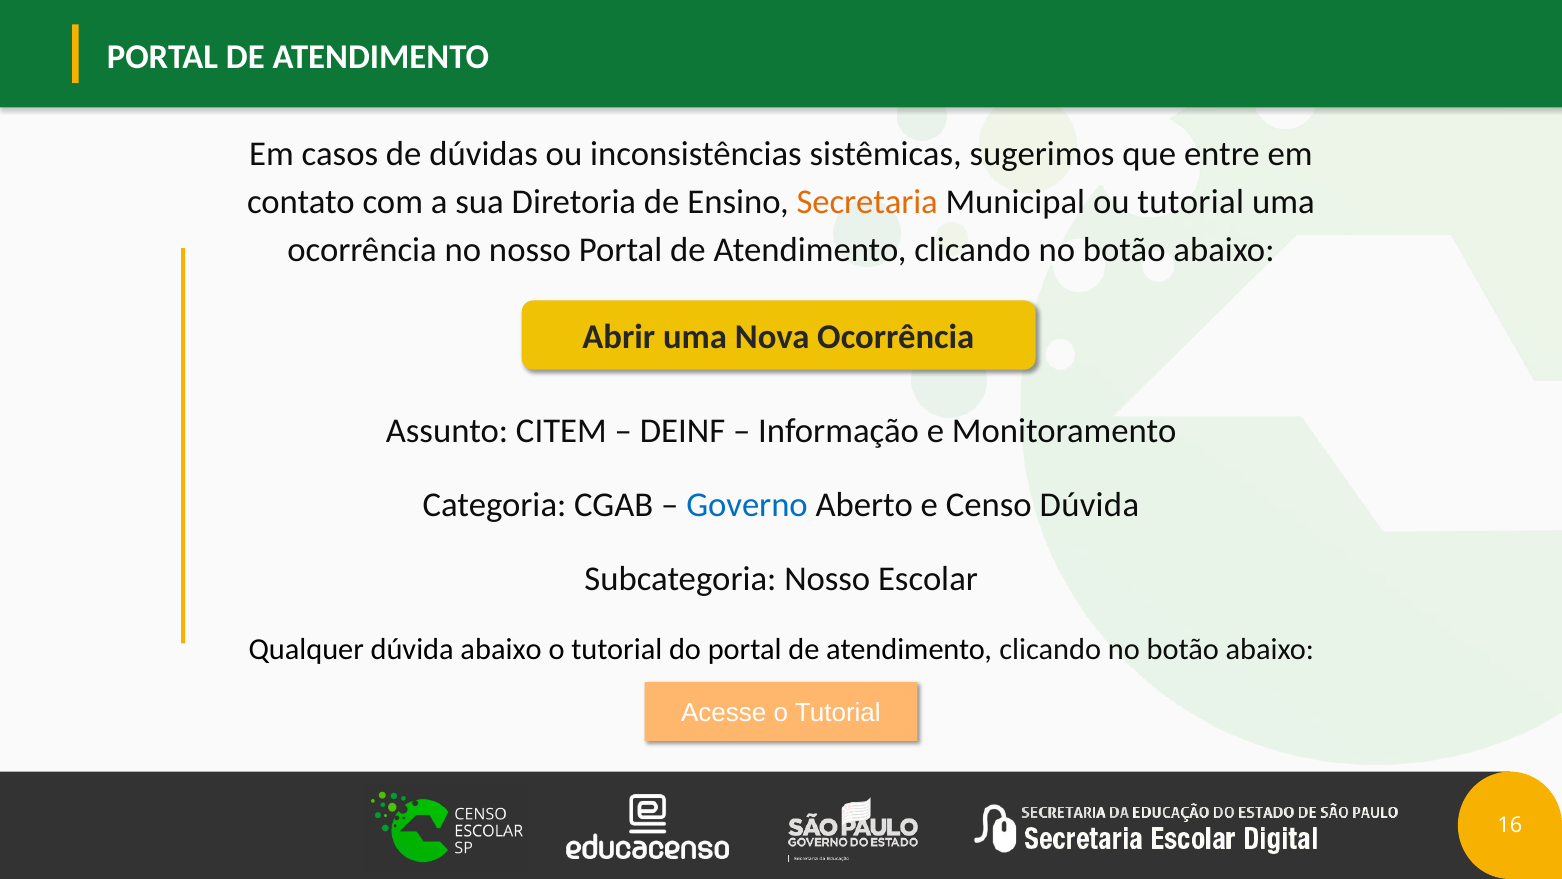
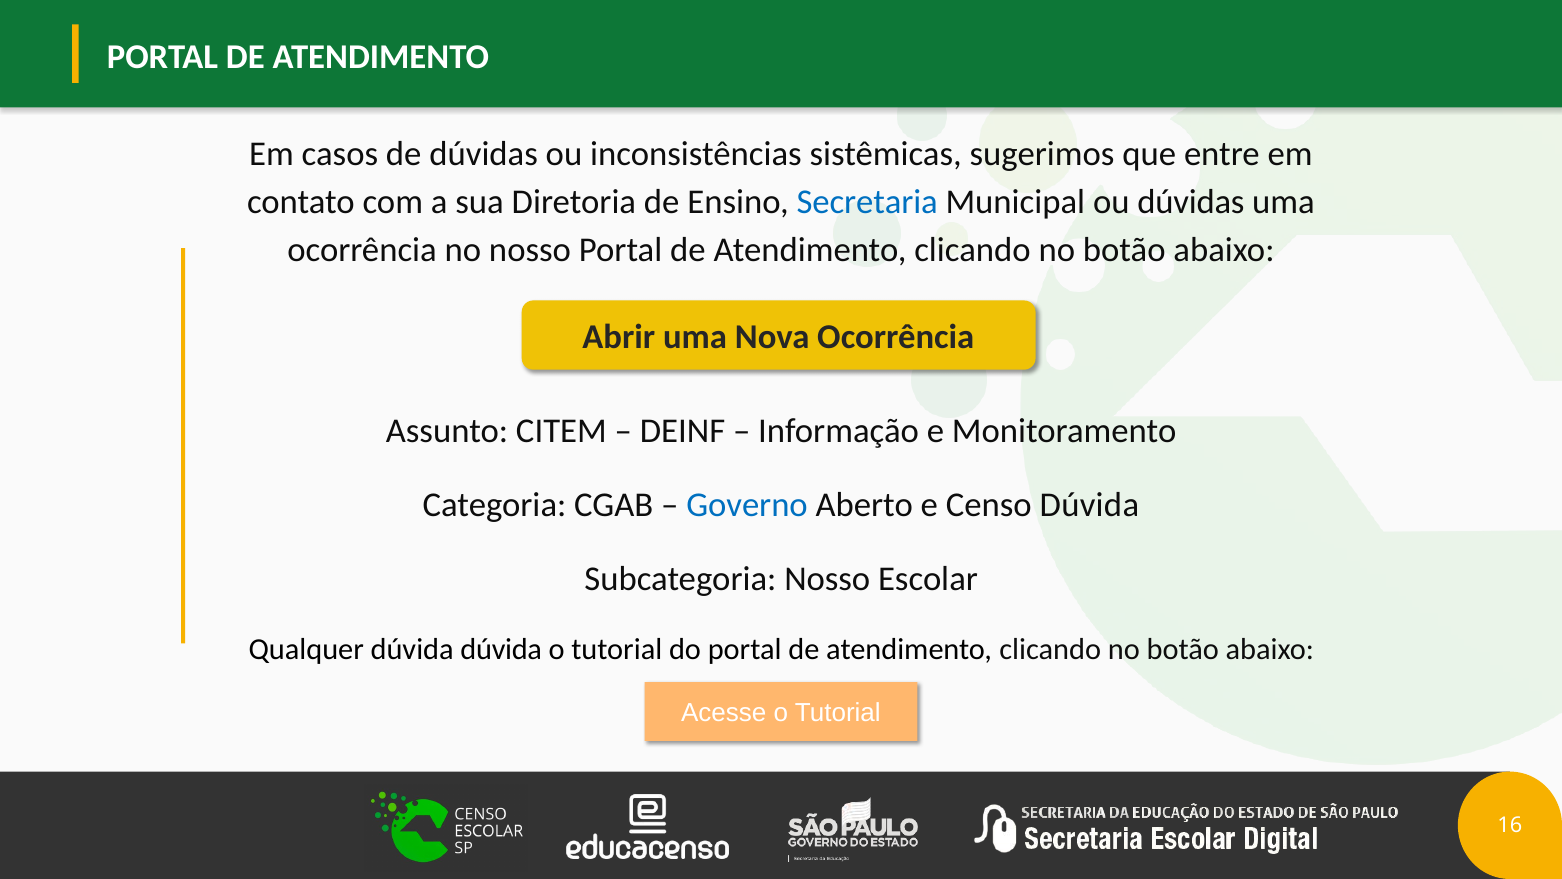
Secretaria colour: orange -> blue (867, 202)
ou tutorial: tutorial -> dúvidas (1191, 202)
dúvida abaixo: abaixo -> dúvida (501, 649)
